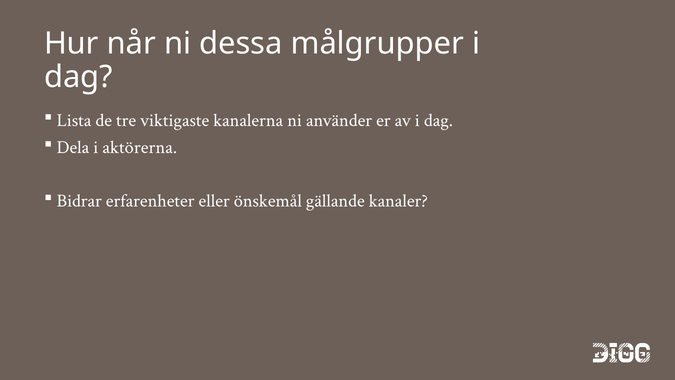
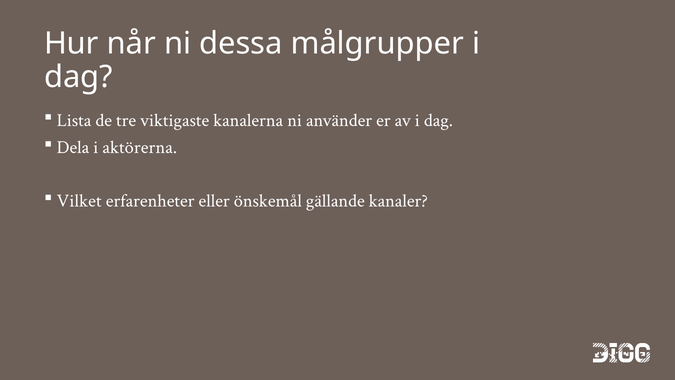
Bidrar: Bidrar -> Vilket (79, 201)
